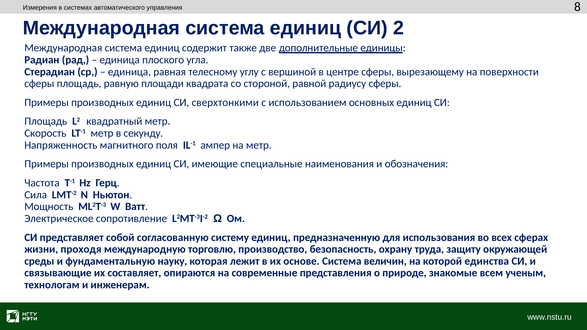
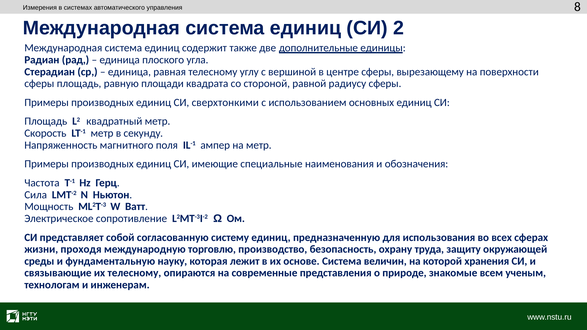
единства: единства -> хранения (487, 261)
их составляет: составляет -> телесному (134, 273)
